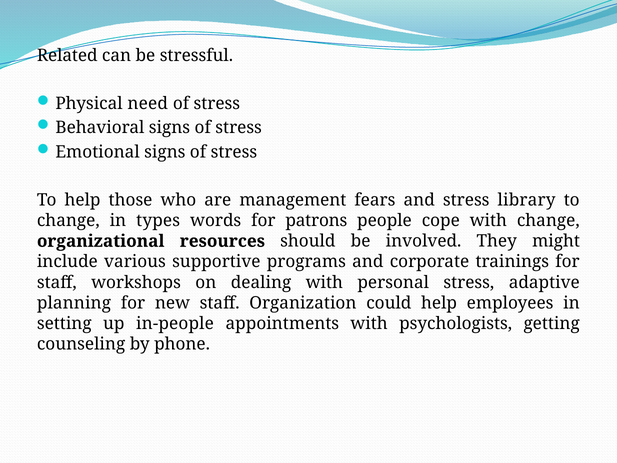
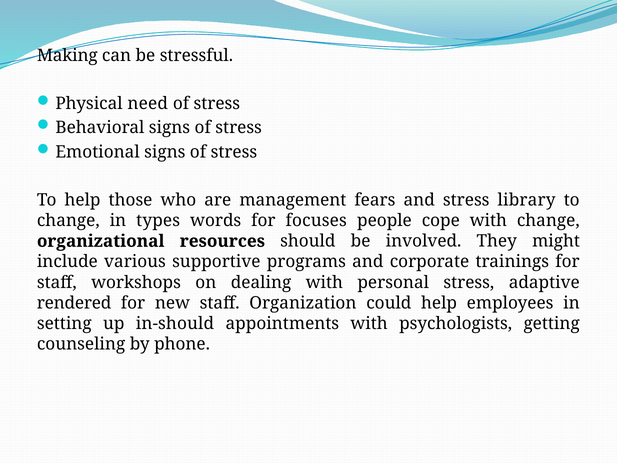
Related: Related -> Making (67, 56)
patrons: patrons -> focuses (316, 220)
planning: planning -> rendered (74, 303)
in-people: in-people -> in-should (175, 323)
